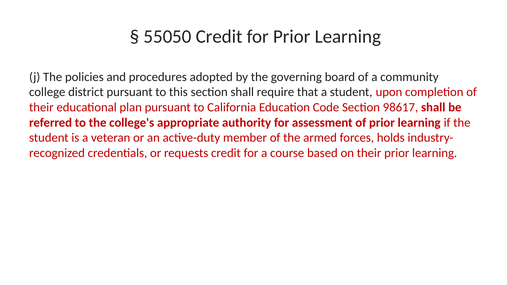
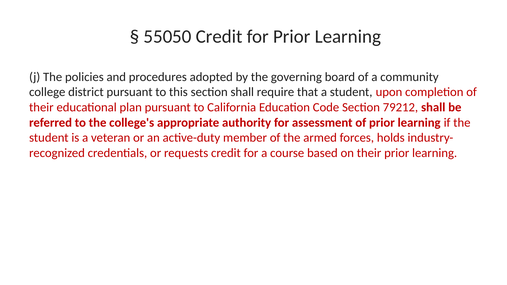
98617: 98617 -> 79212 (400, 107)
